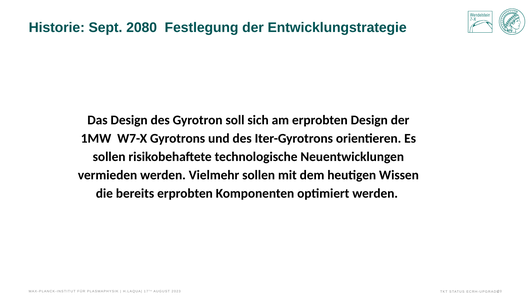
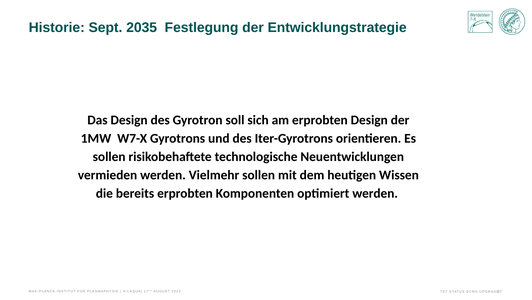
2080: 2080 -> 2035 (142, 27)
